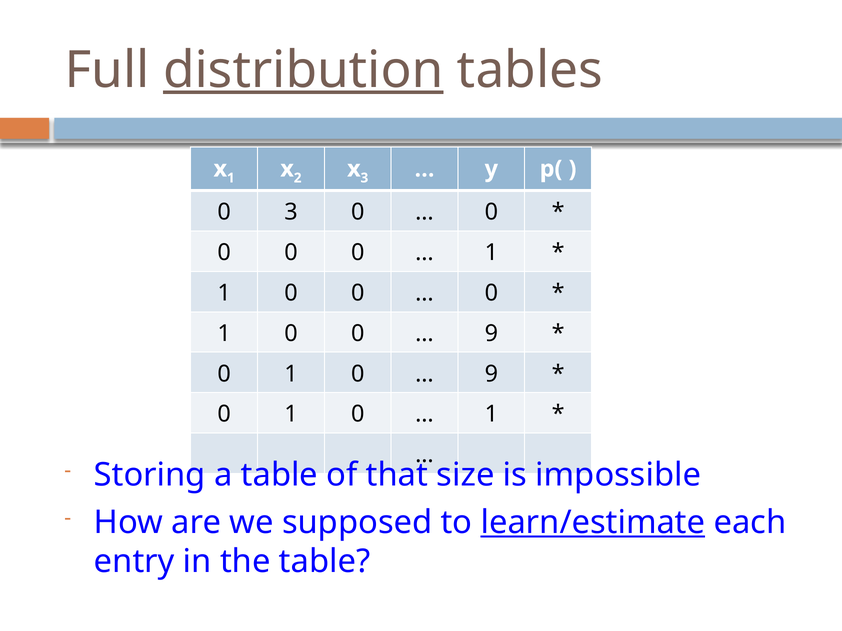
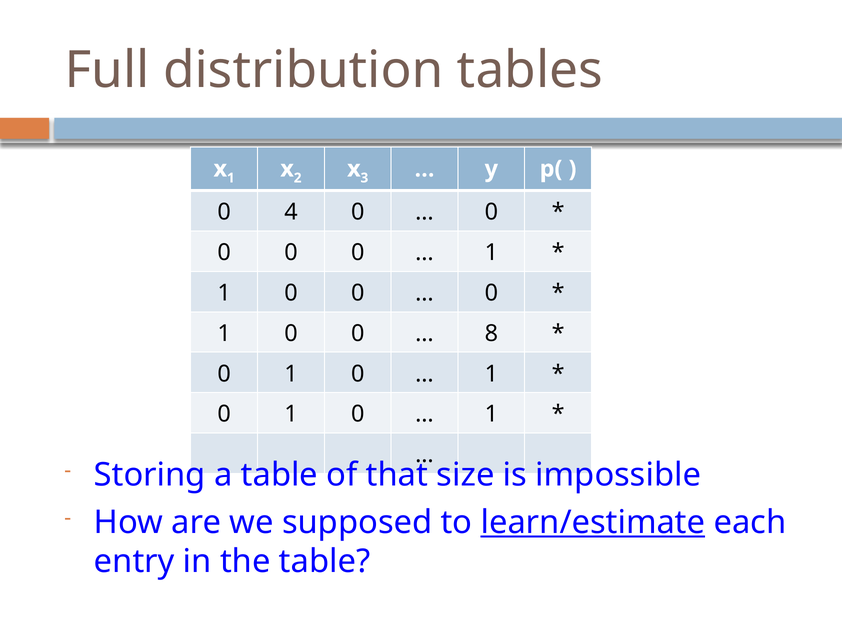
distribution underline: present -> none (303, 70)
0 3: 3 -> 4 (291, 212)
9: 9 -> 8 (491, 334)
9: 9 -> 1 (491, 374)
